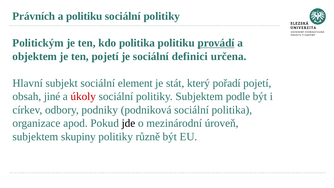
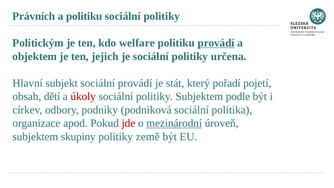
kdo politika: politika -> welfare (137, 43)
ten pojetí: pojetí -> jejich (105, 56)
je sociální definici: definici -> politiky (190, 56)
sociální element: element -> provádí (135, 83)
jiné: jiné -> dětí (52, 96)
jde colour: black -> red (128, 123)
mezinárodní underline: none -> present (174, 123)
různě: různě -> země (148, 136)
